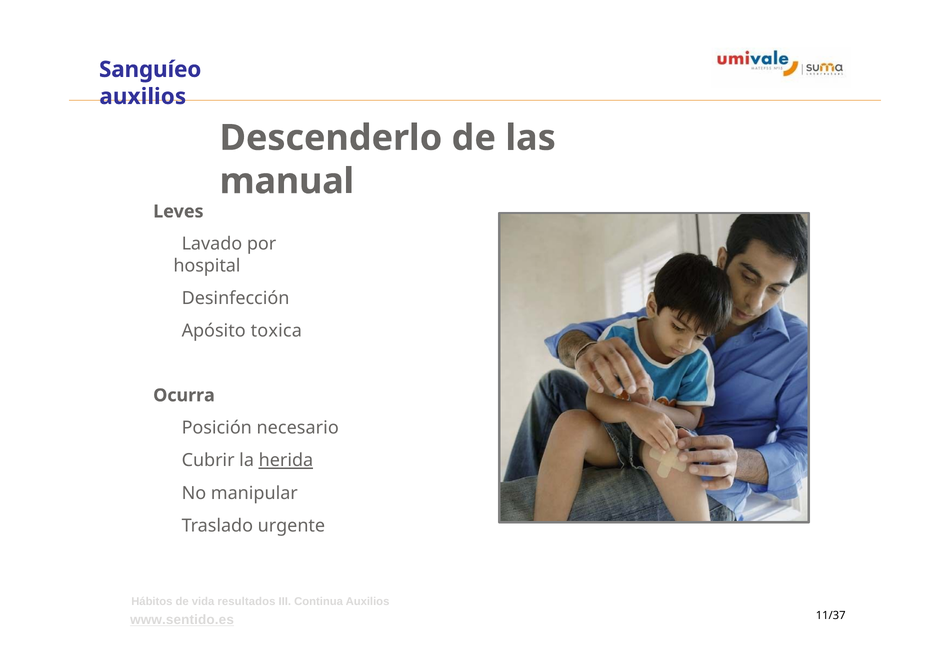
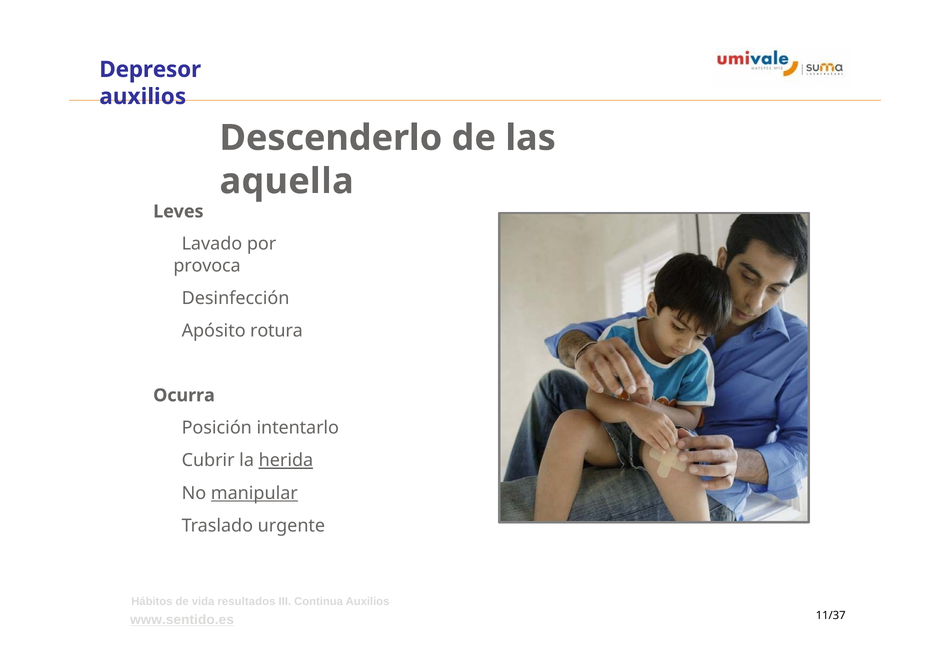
Sanguíeo: Sanguíeo -> Depresor (150, 69)
manual: manual -> aquella (287, 181)
hospital: hospital -> provoca (207, 266)
toxica: toxica -> rotura (276, 331)
necesario: necesario -> intentarlo (298, 428)
manipular underline: none -> present (254, 493)
